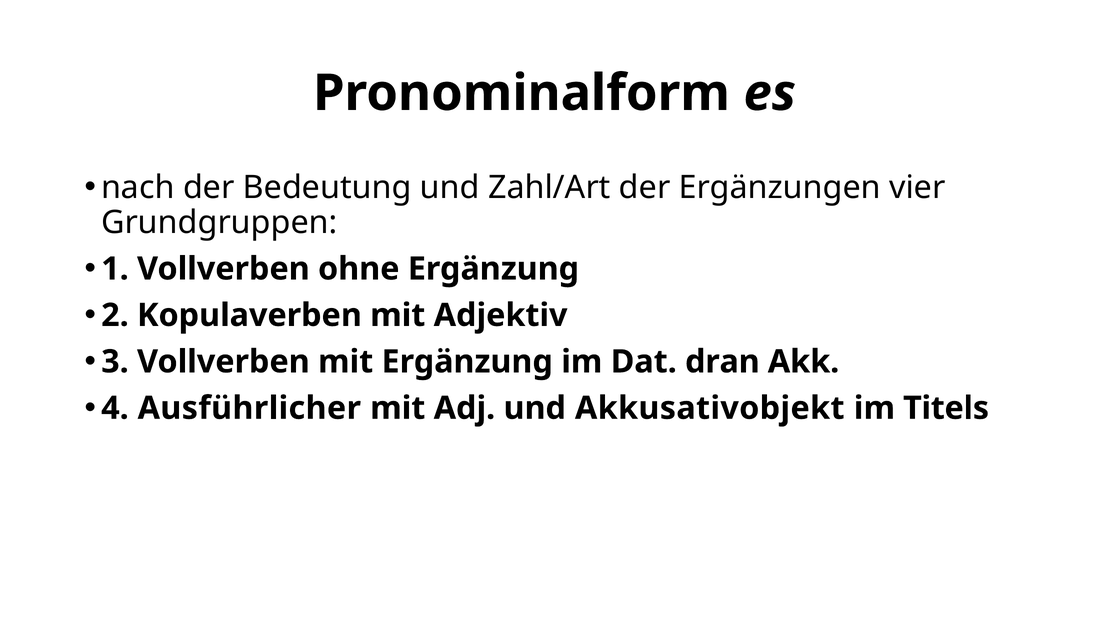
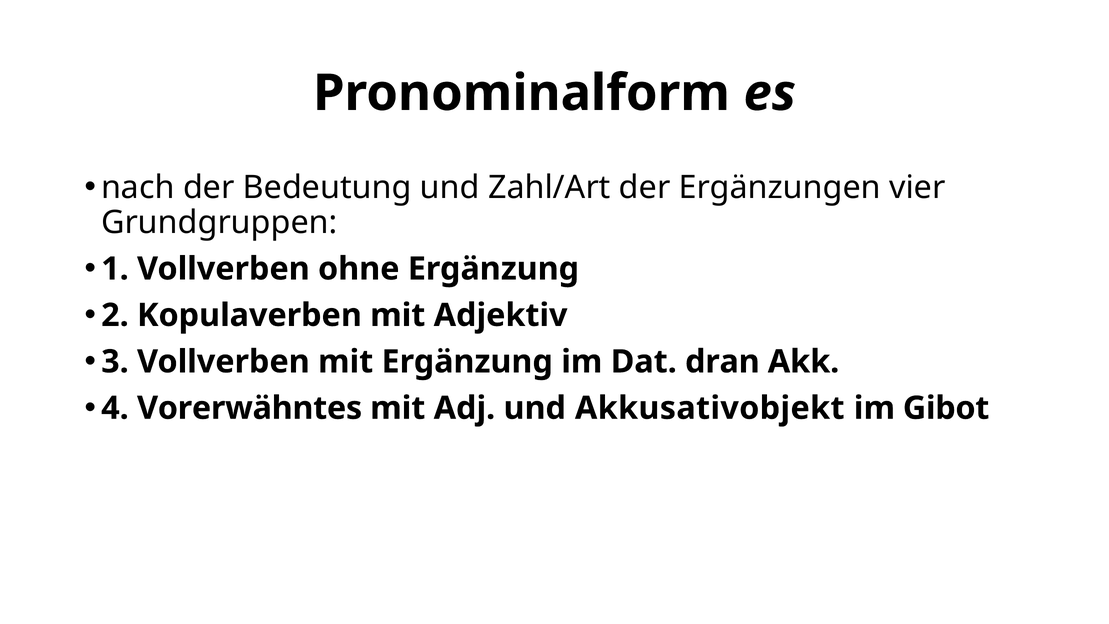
Ausführlicher: Ausführlicher -> Vorerwähntes (250, 408)
Titels: Titels -> Gibot (946, 408)
